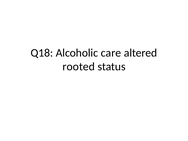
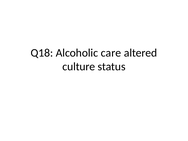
rooted: rooted -> culture (79, 67)
